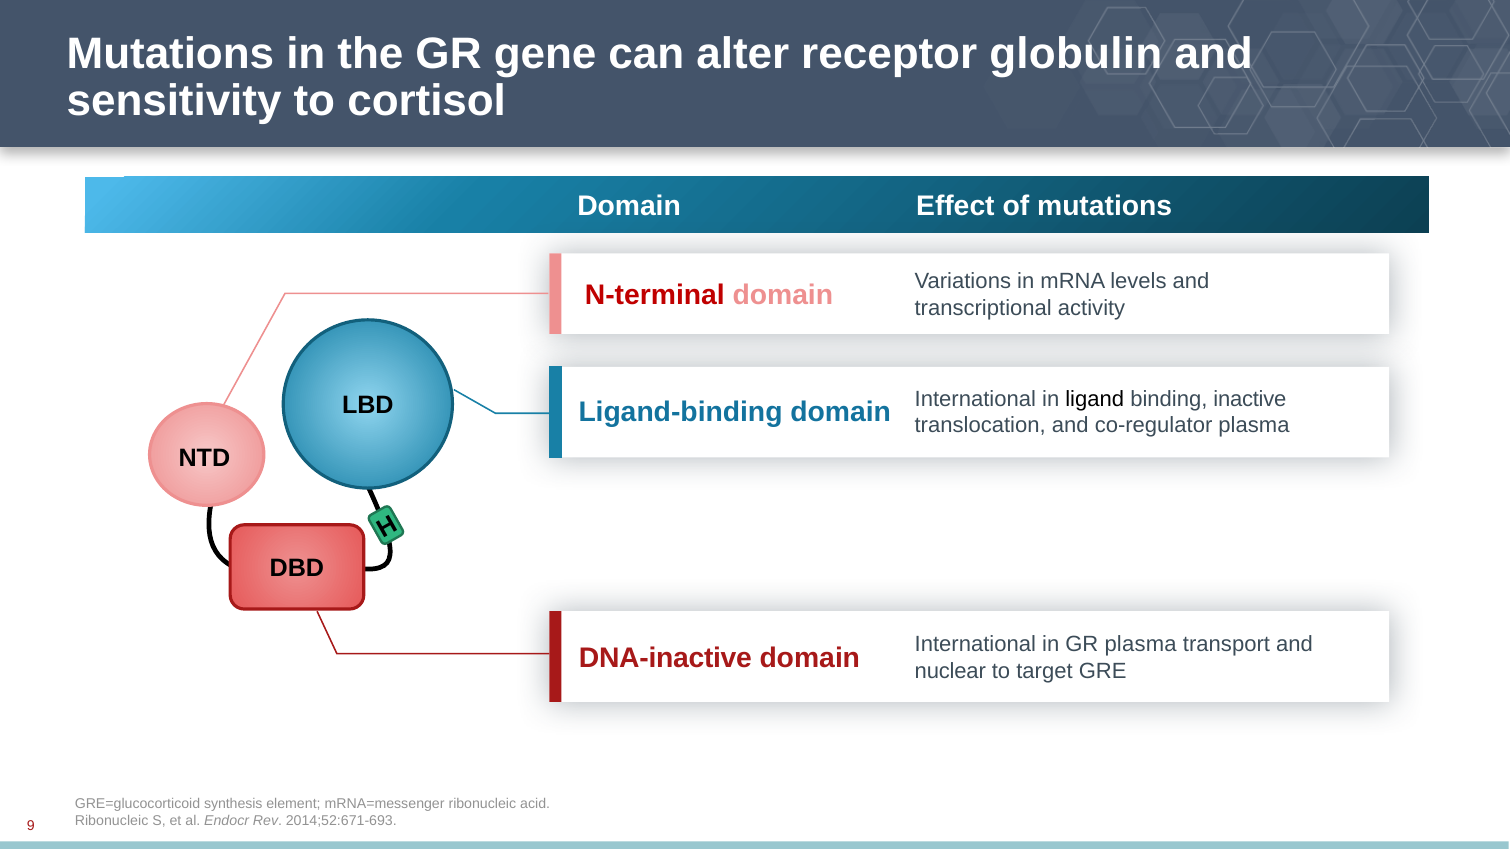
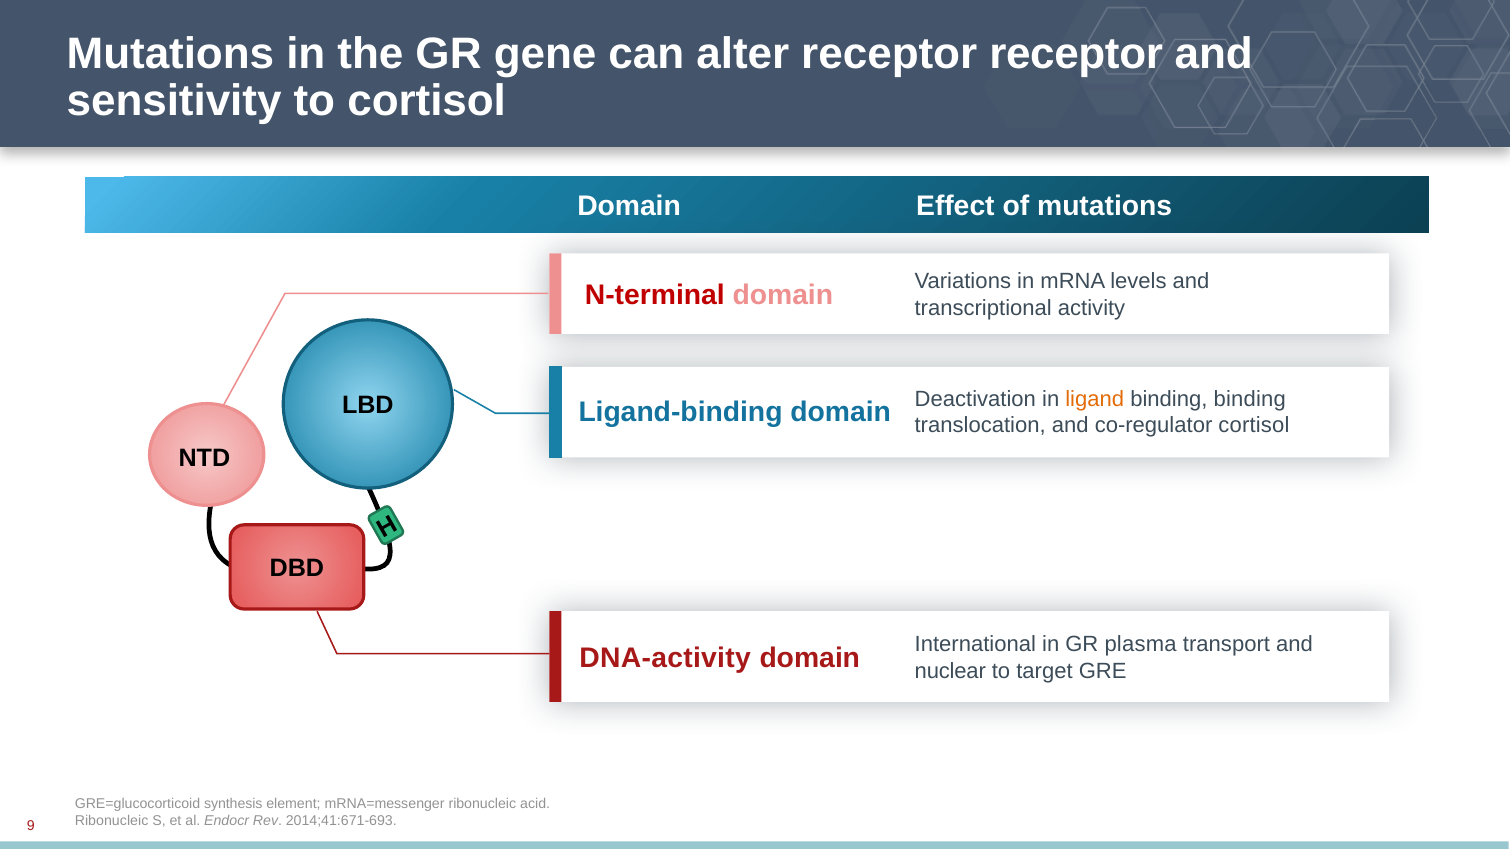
receptor globulin: globulin -> receptor (1076, 54)
International: International -> Deactivation (975, 399)
ligand colour: black -> orange (1095, 399)
binding inactive: inactive -> binding (1250, 399)
co-regulator plasma: plasma -> cortisol (1254, 425)
DNA-inactive: DNA-inactive -> DNA-activity (665, 659)
2014;52:671-693: 2014;52:671-693 -> 2014;41:671-693 (341, 821)
